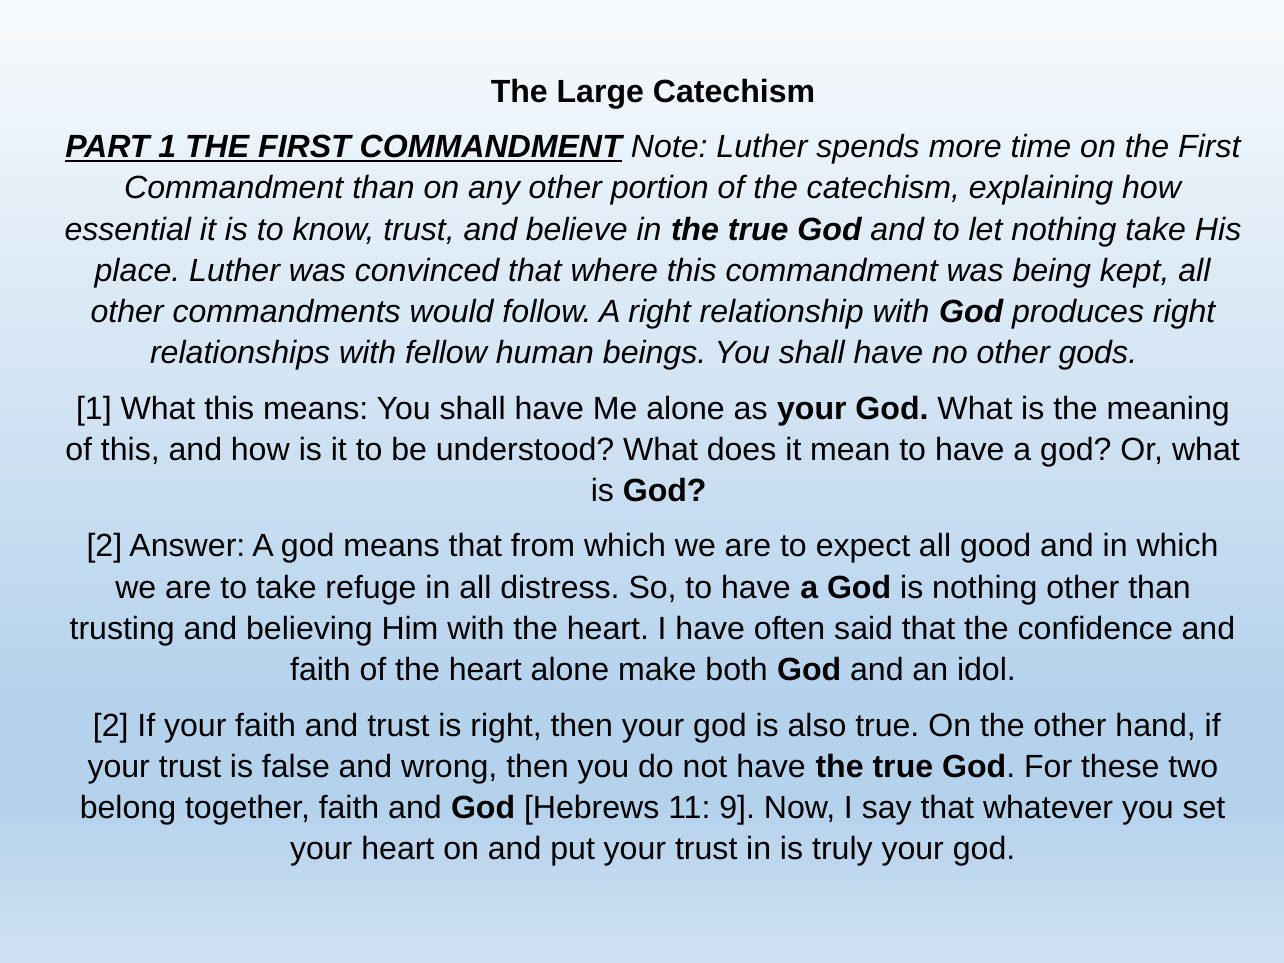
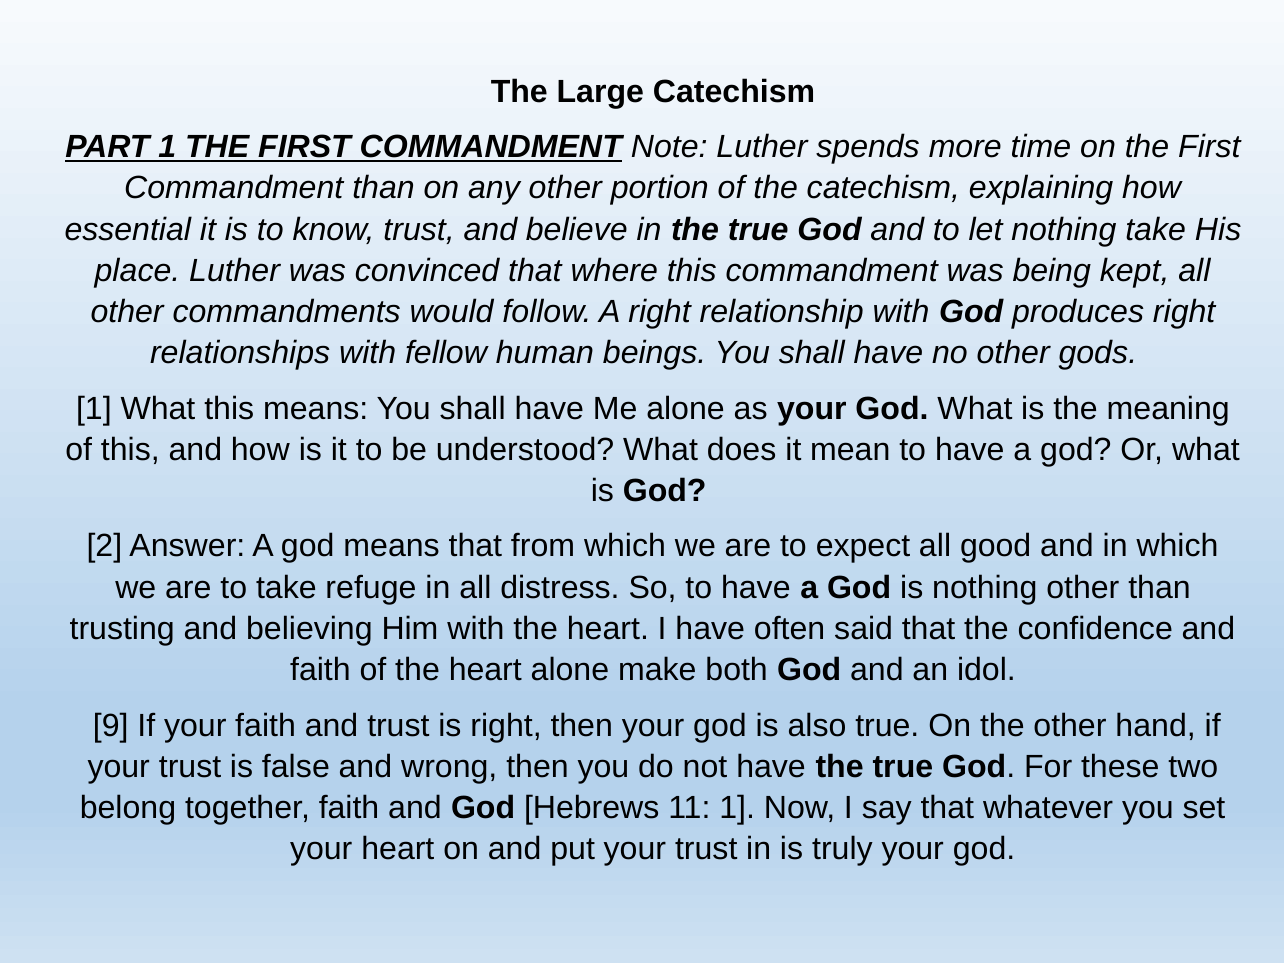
2: 2 -> 9 (111, 725)
11 9: 9 -> 1 (737, 808)
